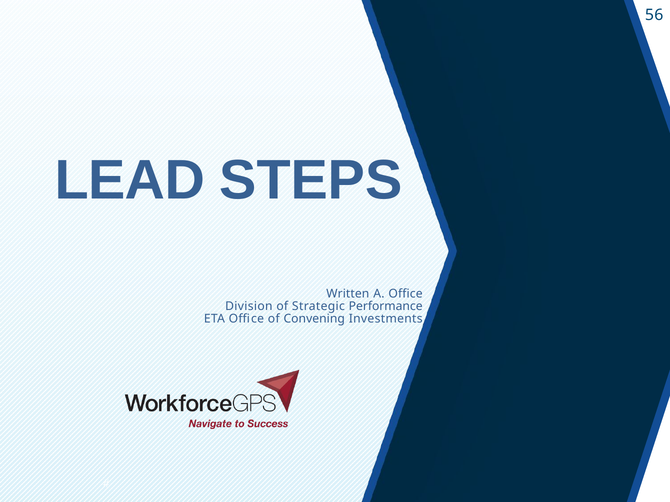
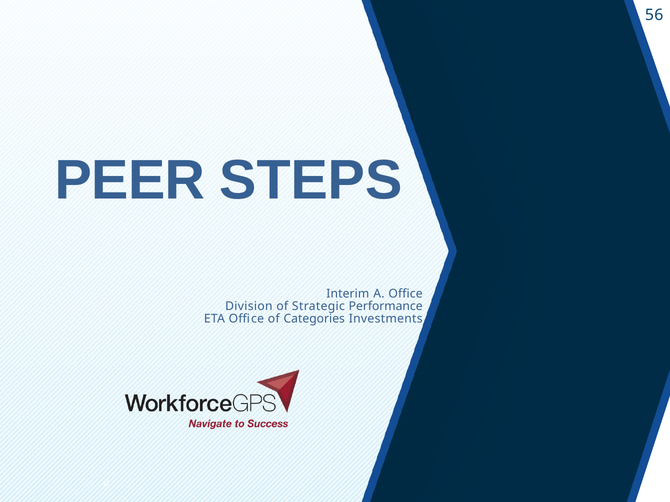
LEAD: LEAD -> PEER (130, 180)
Written: Written -> Interim (348, 294)
Convening: Convening -> Categories (314, 319)
